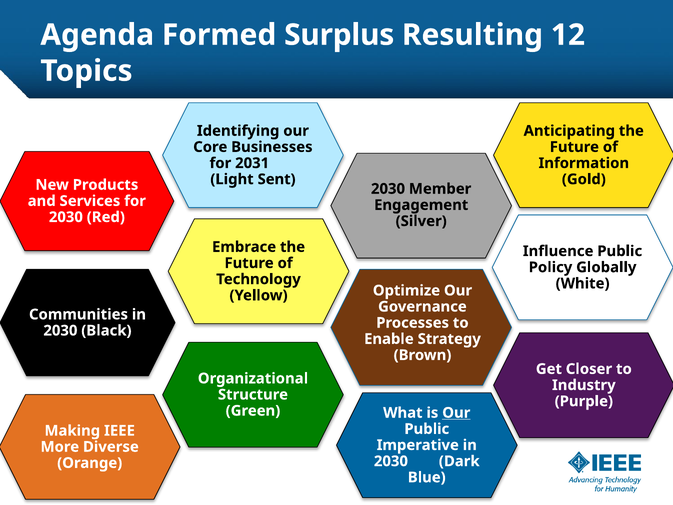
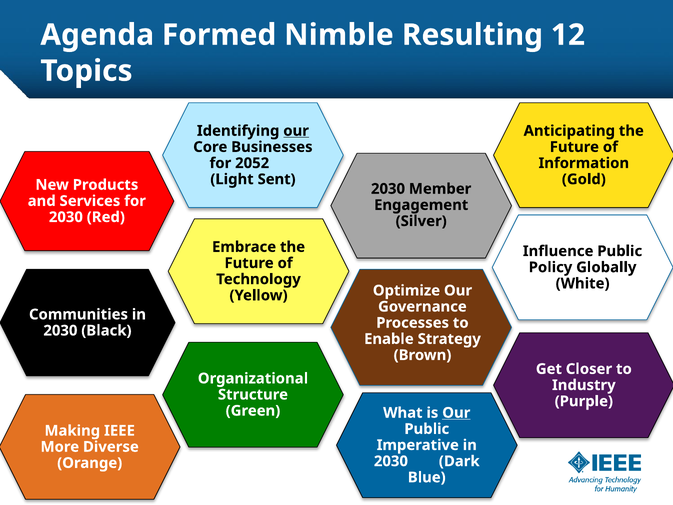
Surplus: Surplus -> Nimble (339, 35)
our underline: none -> present (296, 131)
2031: 2031 -> 2052 (252, 163)
